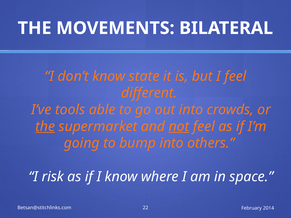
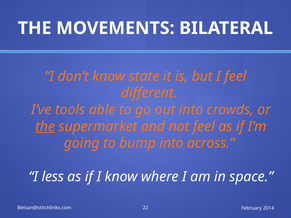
not underline: present -> none (179, 127)
others: others -> across (211, 143)
risk: risk -> less (53, 177)
